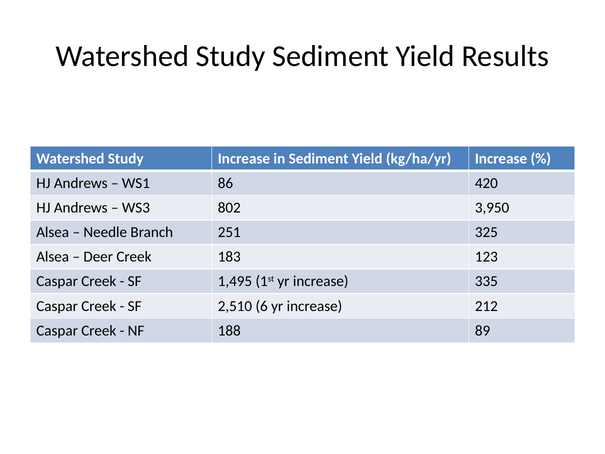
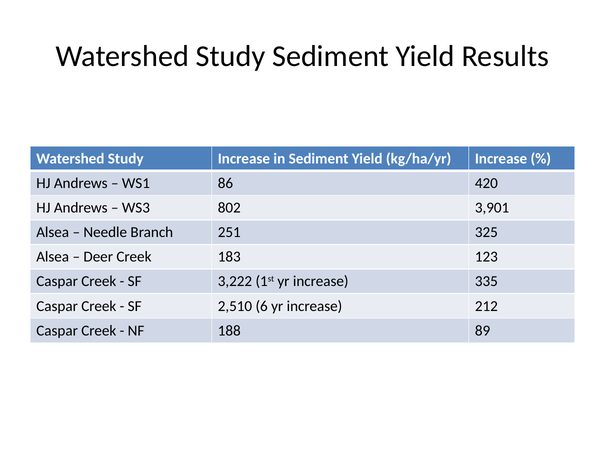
3,950: 3,950 -> 3,901 (492, 208)
1,495: 1,495 -> 3,222 (235, 281)
